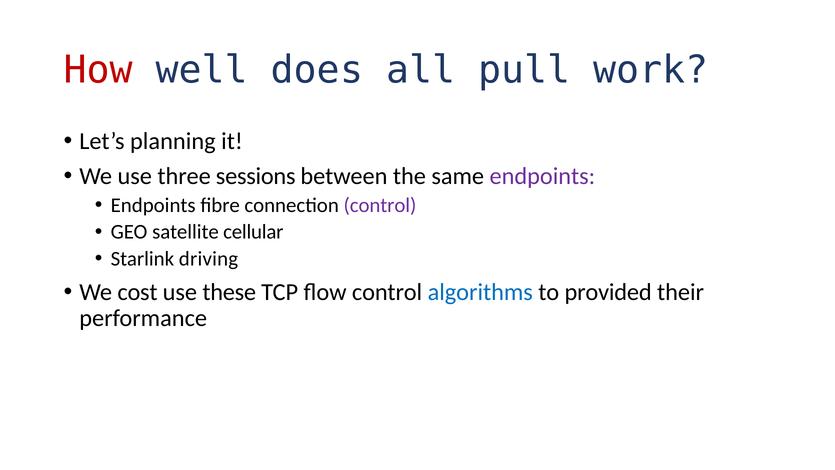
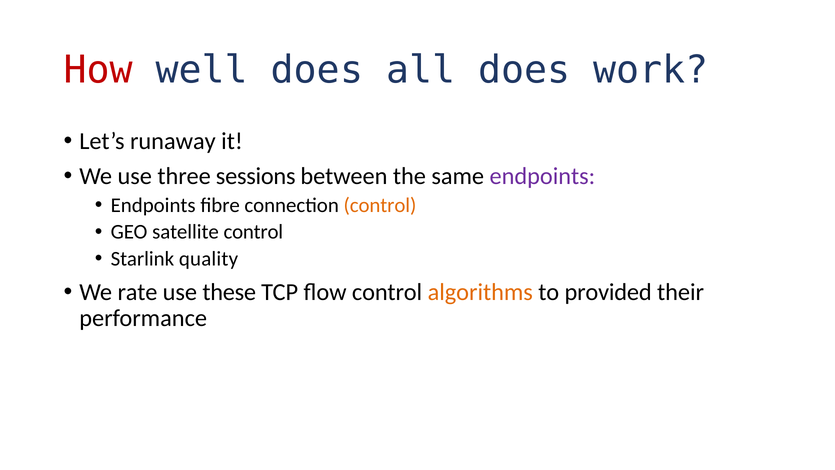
all pull: pull -> does (524, 70)
planning: planning -> runaway (173, 141)
control colour: purple -> orange (380, 205)
satellite cellular: cellular -> control (253, 232)
driving: driving -> quality (208, 259)
cost: cost -> rate (137, 292)
algorithms colour: blue -> orange (480, 292)
